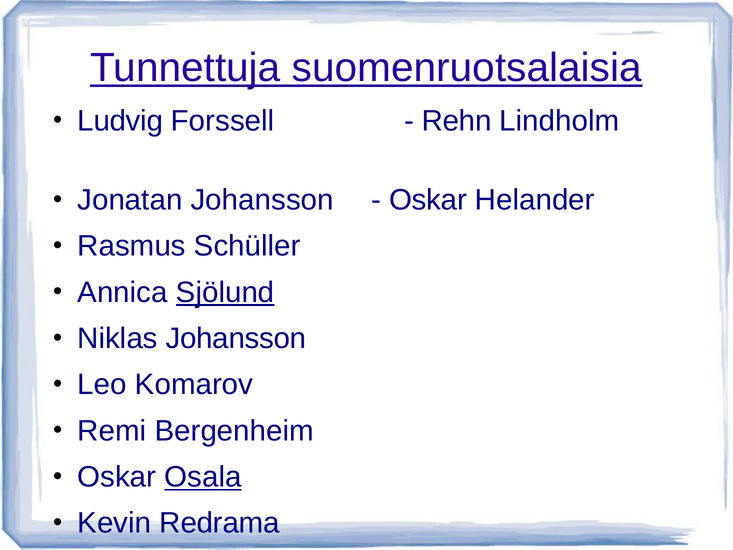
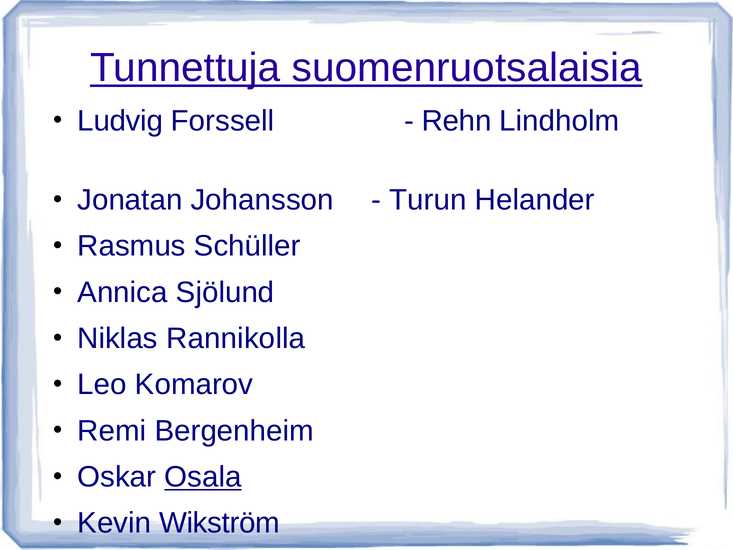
Oskar: Oskar -> Turun (428, 200)
Sjölund underline: present -> none (225, 292)
Niklas Johansson: Johansson -> Rannikolla (236, 338)
Redrama: Redrama -> Wikström (220, 523)
